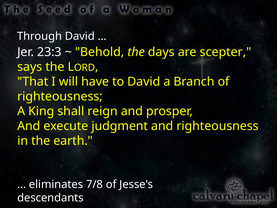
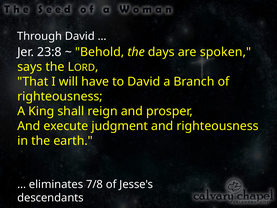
23:3: 23:3 -> 23:8 (49, 52)
scepter: scepter -> spoken (225, 52)
